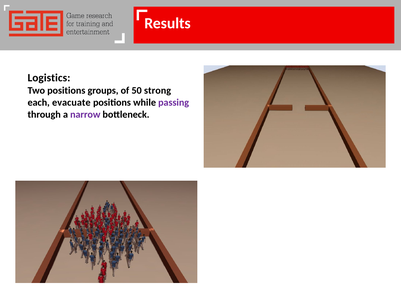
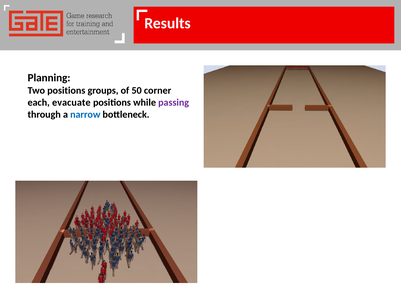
Logistics: Logistics -> Planning (49, 78)
strong: strong -> corner (158, 90)
narrow colour: purple -> blue (85, 114)
